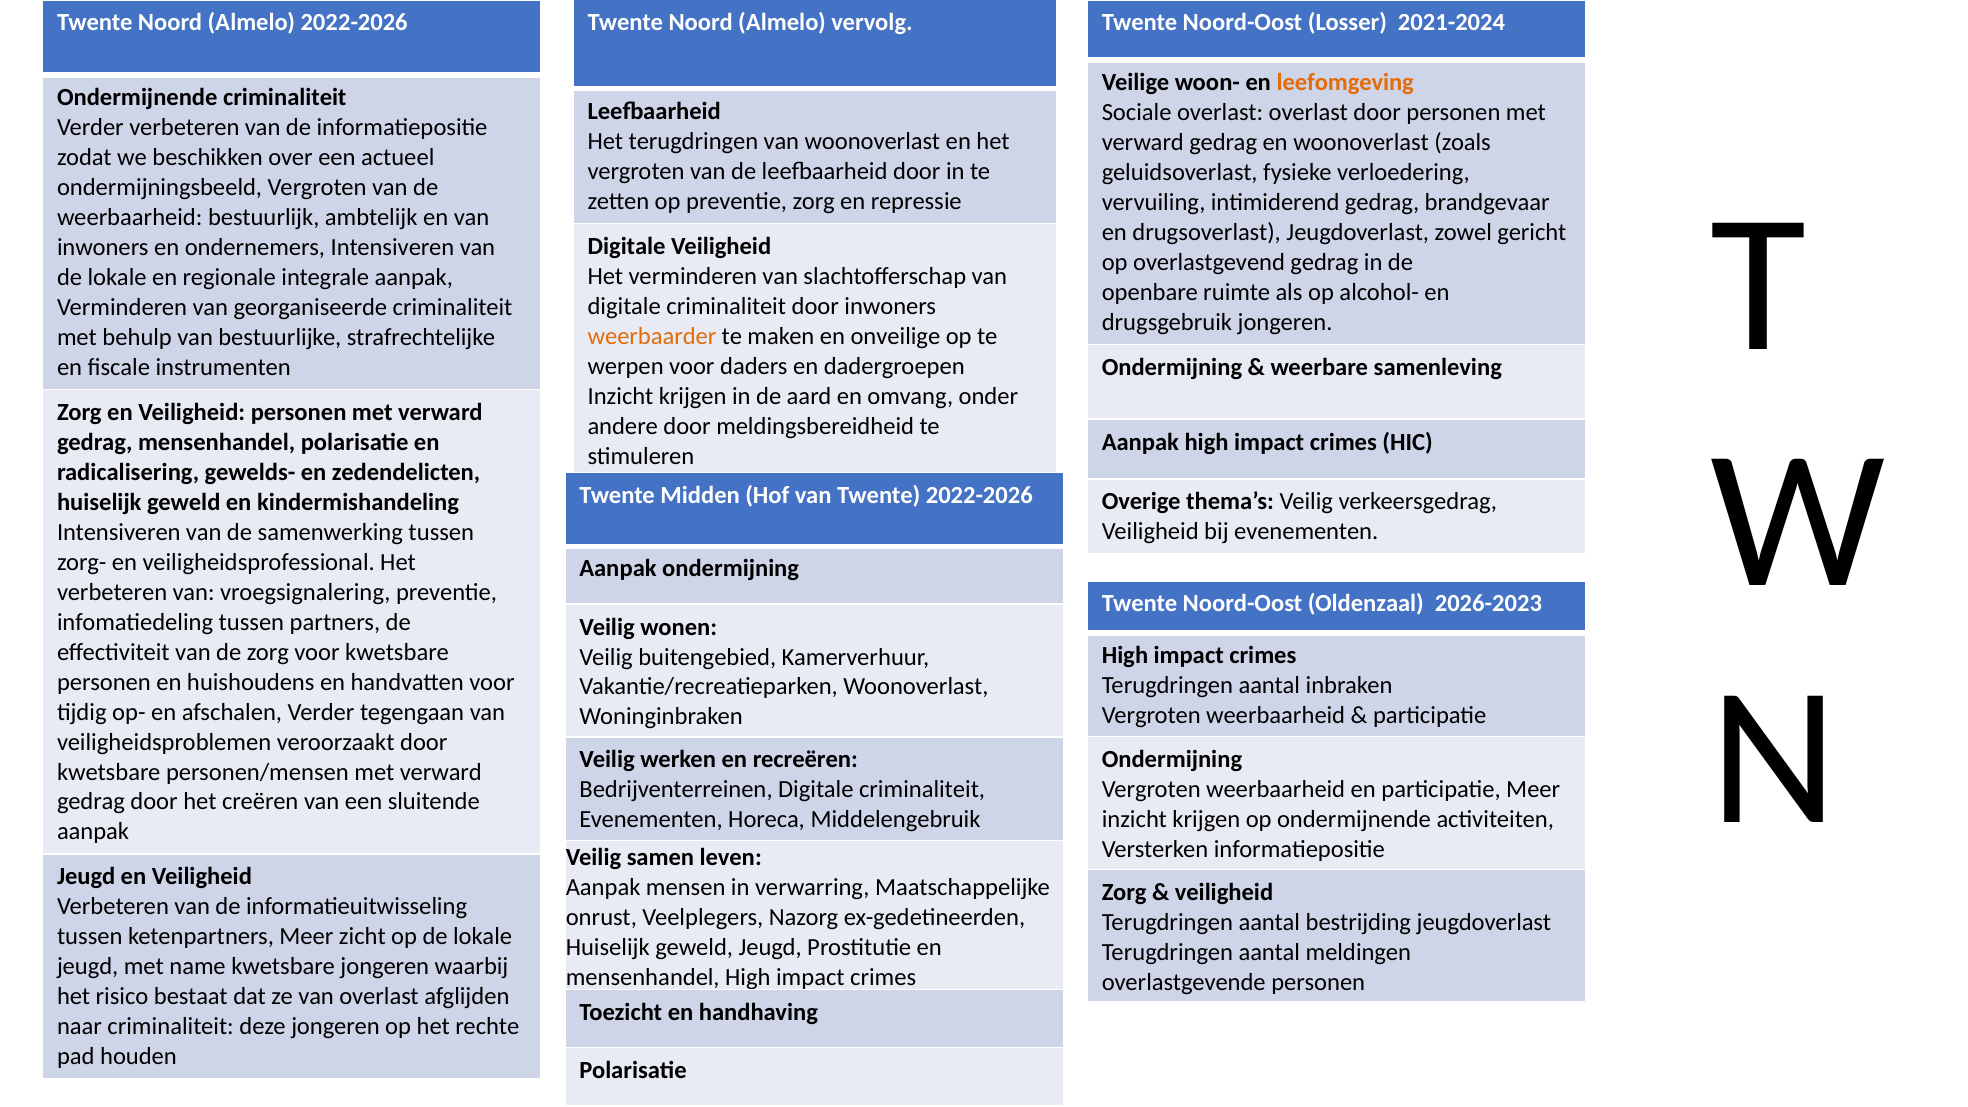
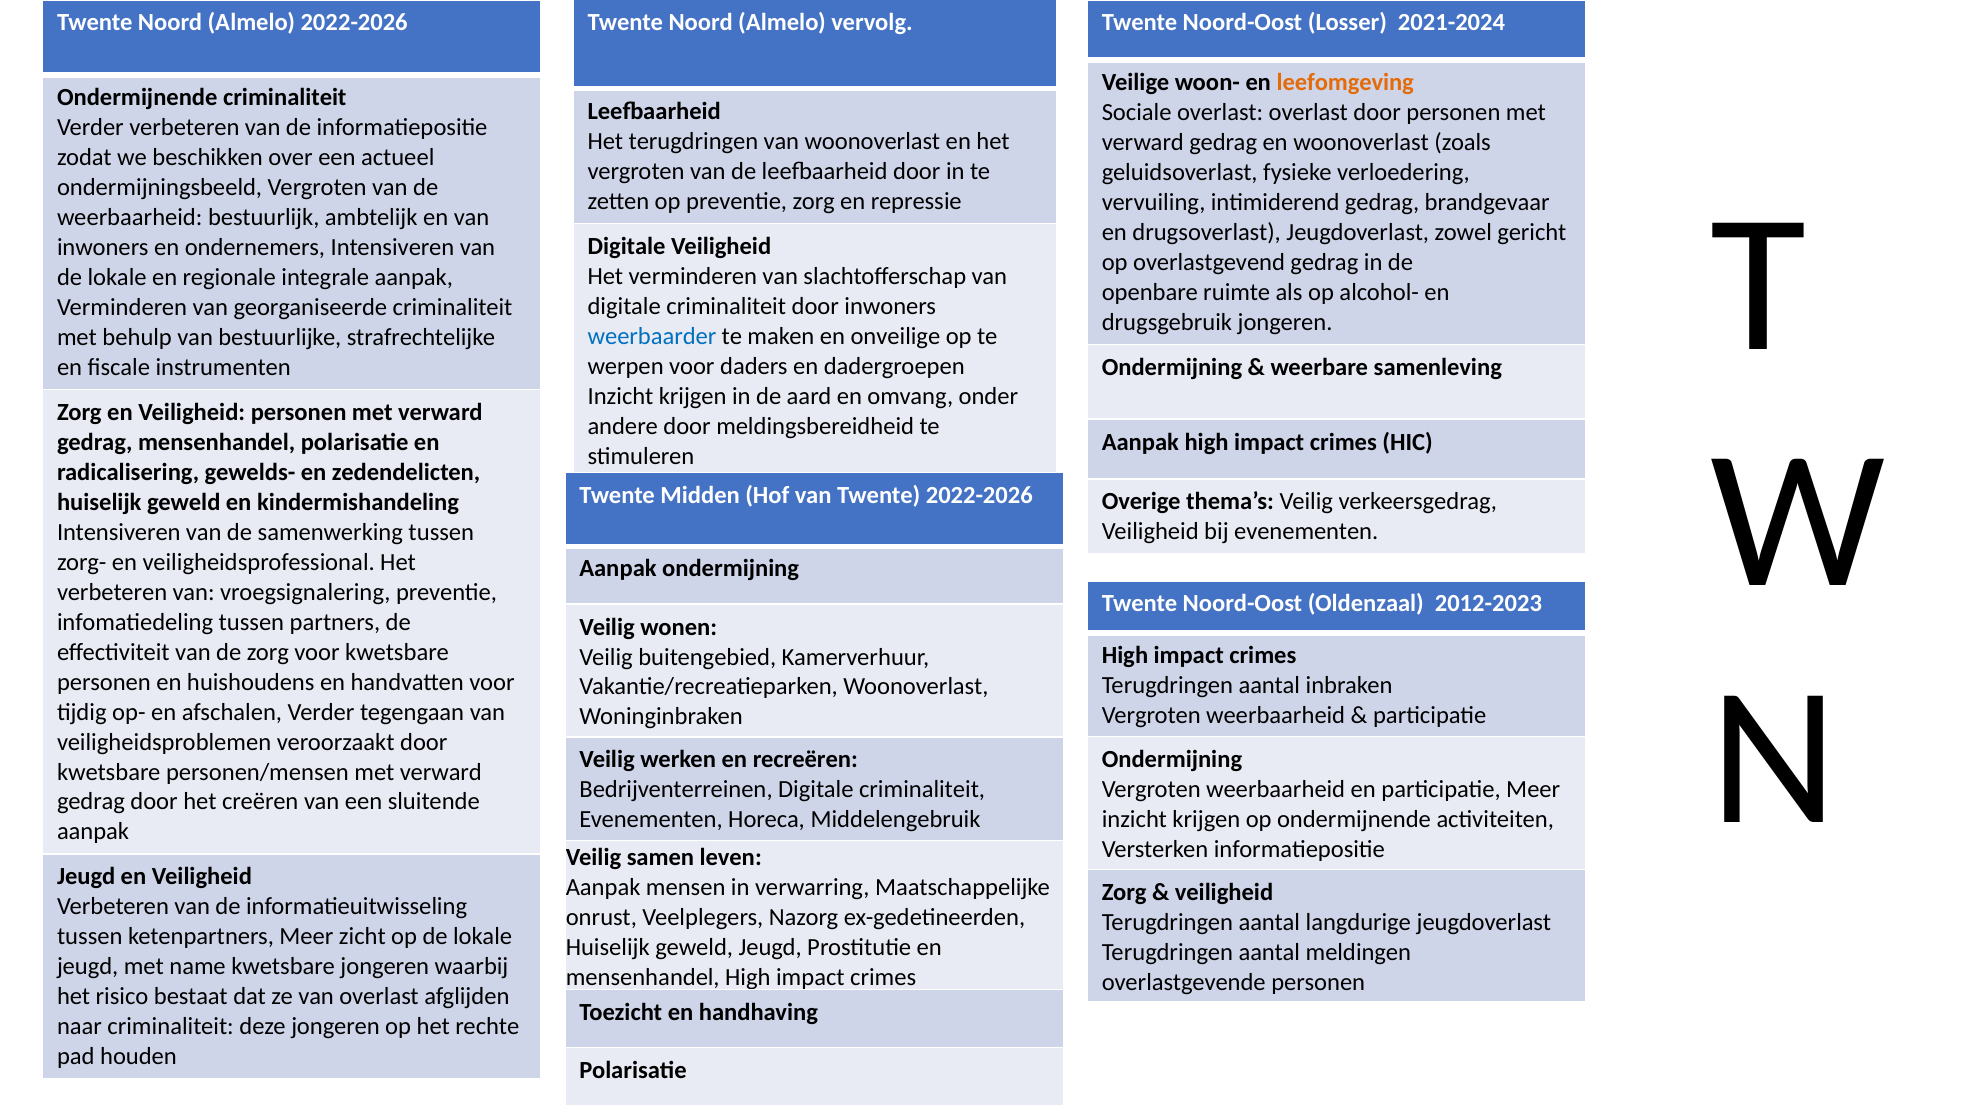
weerbaarder colour: orange -> blue (652, 336)
2026-2023: 2026-2023 -> 2012-2023 (1488, 604)
bestrijding: bestrijding -> langdurige (1358, 922)
